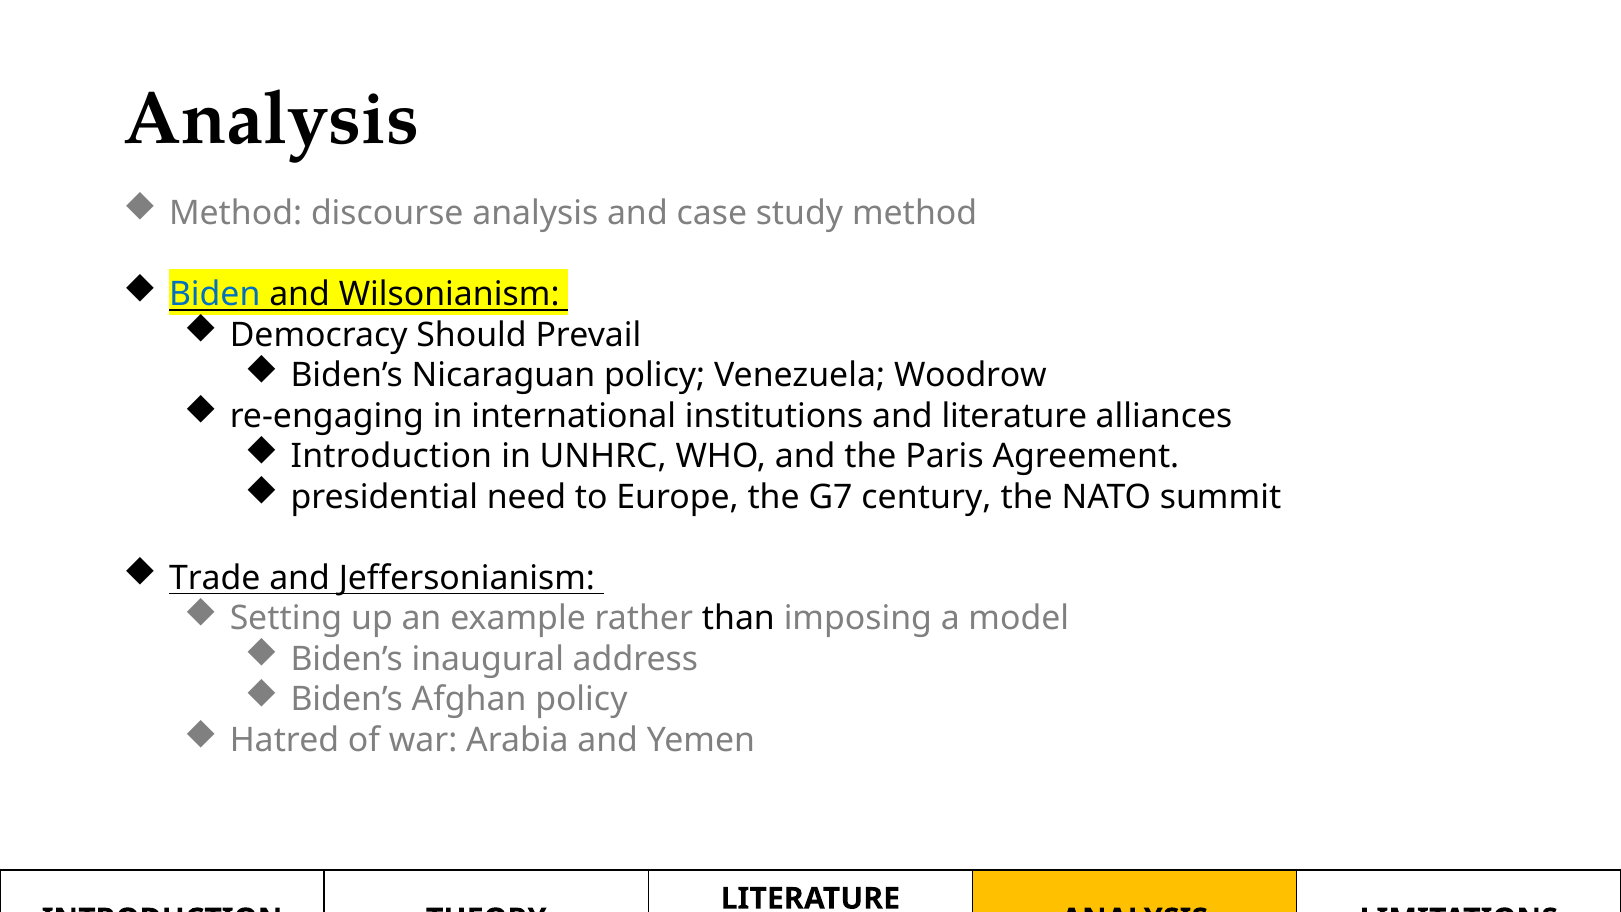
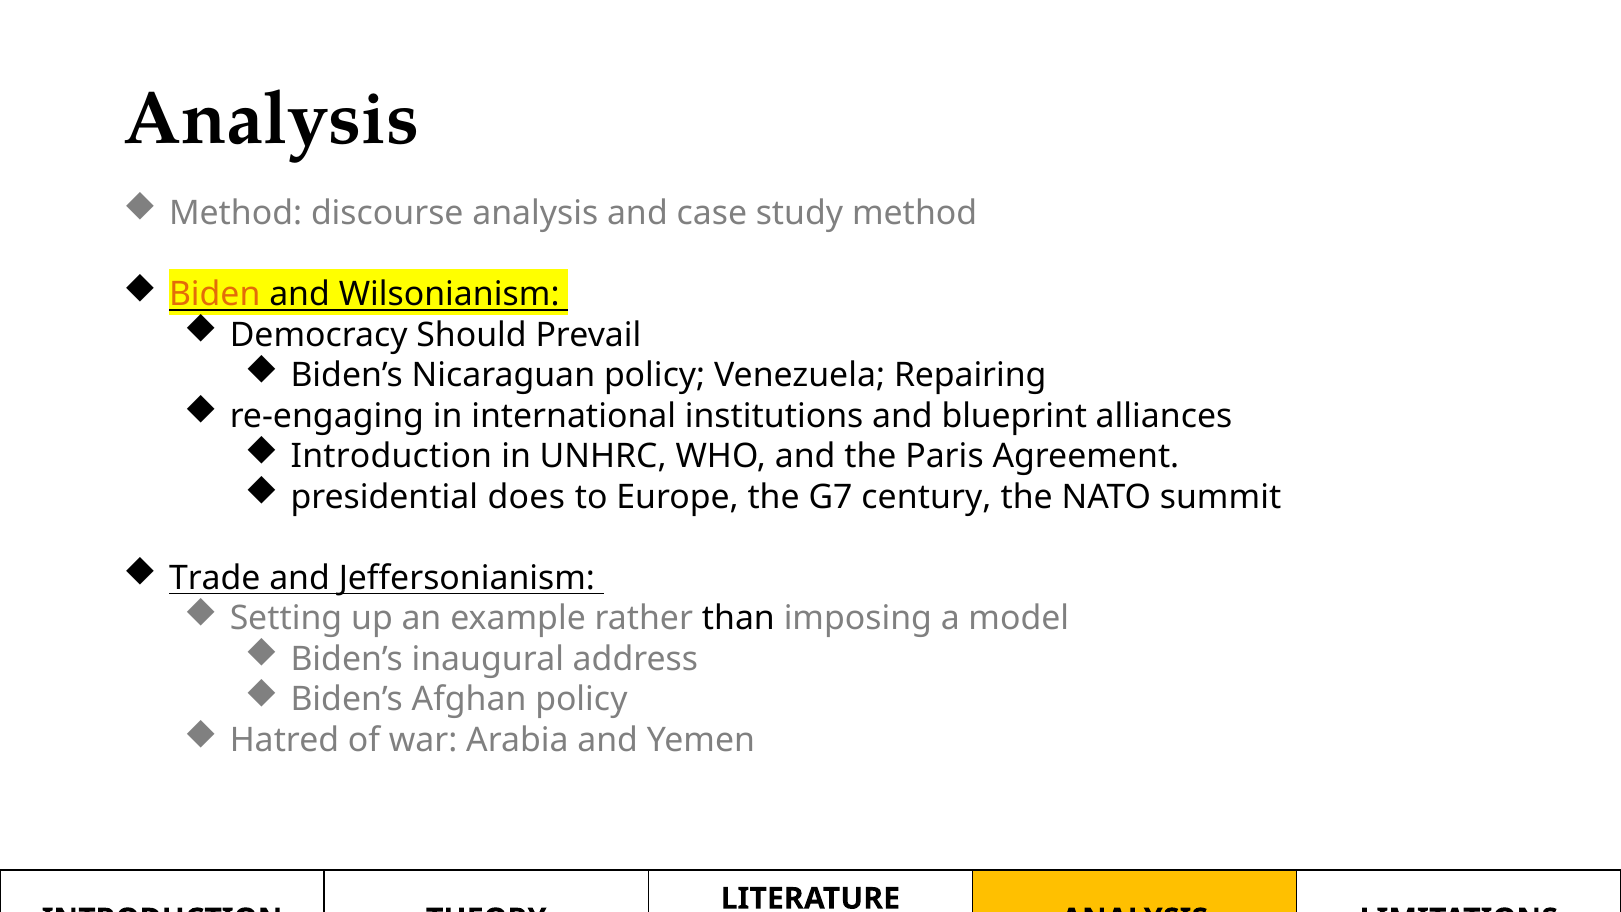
Biden colour: blue -> orange (215, 294)
Woodrow: Woodrow -> Repairing (970, 375)
and literature: literature -> blueprint (1014, 416)
need: need -> does (526, 497)
